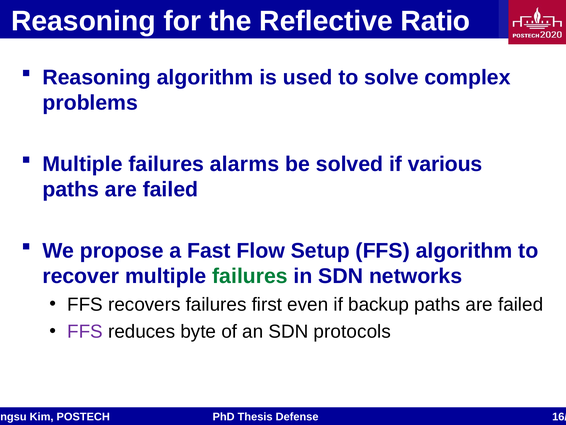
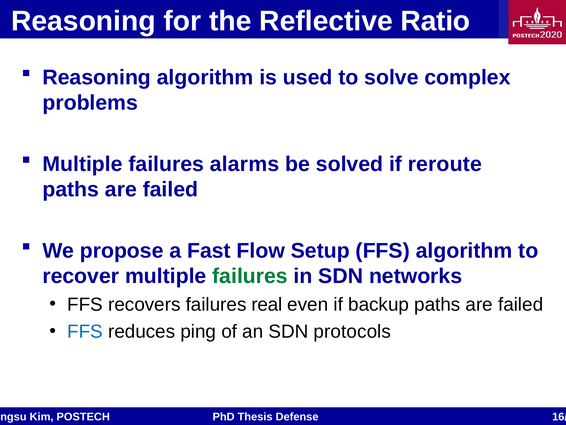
various: various -> reroute (445, 164)
first: first -> real (267, 304)
FFS colour: purple -> blue (85, 331)
byte: byte -> ping (198, 331)
